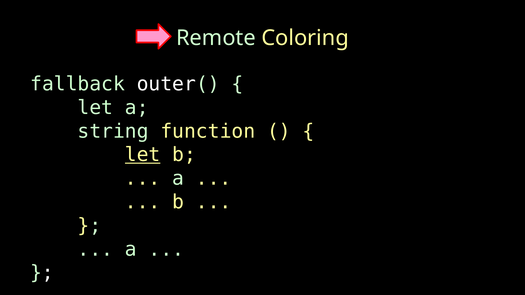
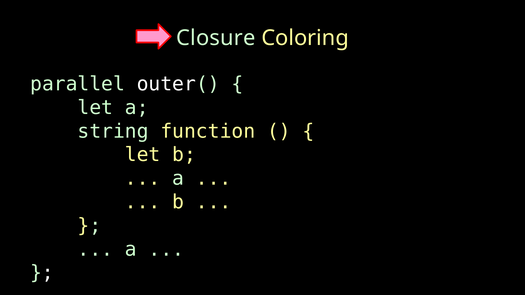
Remote: Remote -> Closure (216, 38)
fallback: fallback -> parallel (78, 84)
let underline: present -> none (143, 155)
